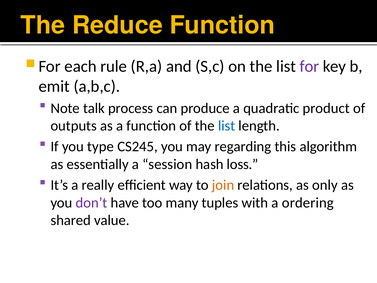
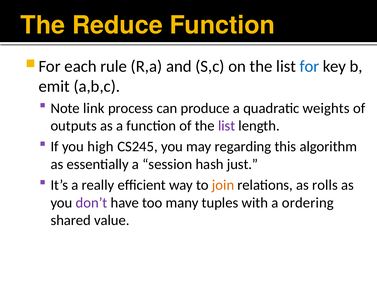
for colour: purple -> blue (310, 66)
talk: talk -> link (94, 108)
product: product -> weights (326, 108)
list colour: blue -> purple (227, 126)
type: type -> high (101, 147)
loss: loss -> just (243, 164)
only: only -> rolls (325, 185)
